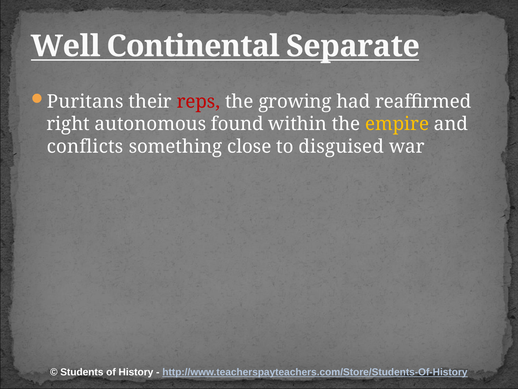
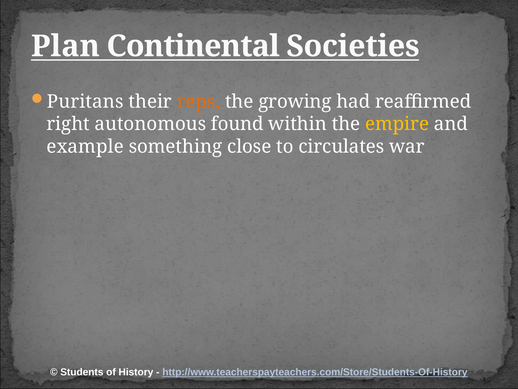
Well: Well -> Plan (65, 46)
Separate: Separate -> Societies (353, 46)
reps colour: red -> orange (198, 101)
conflicts: conflicts -> example (85, 146)
disguised: disguised -> circulates (341, 146)
